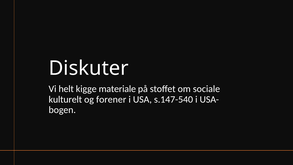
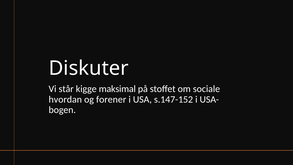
helt: helt -> står (66, 89)
materiale: materiale -> maksimal (117, 89)
kulturelt: kulturelt -> hvordan (65, 99)
s.147-540: s.147-540 -> s.147-152 (174, 99)
